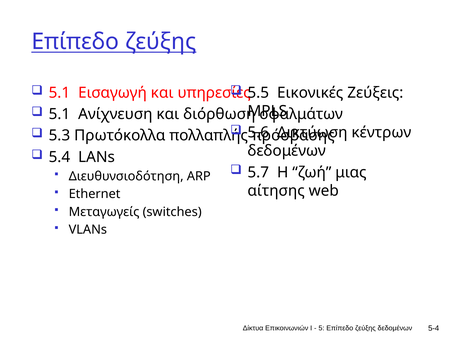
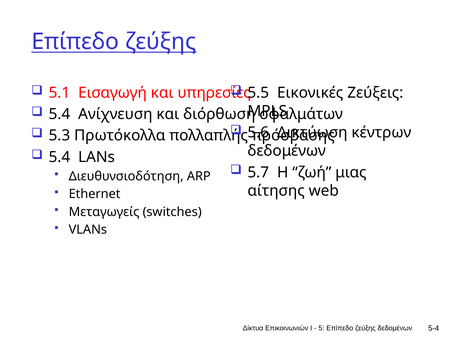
5.1: 5.1 -> 5.4 (59, 114)
